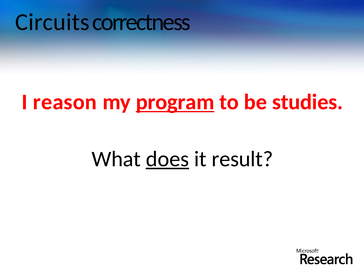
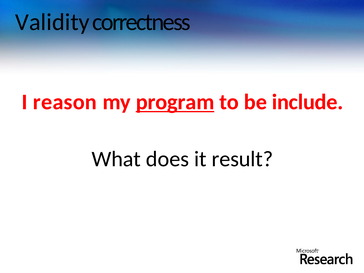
Circuits: Circuits -> Validity (52, 22)
studies: studies -> include (308, 102)
does underline: present -> none (167, 159)
